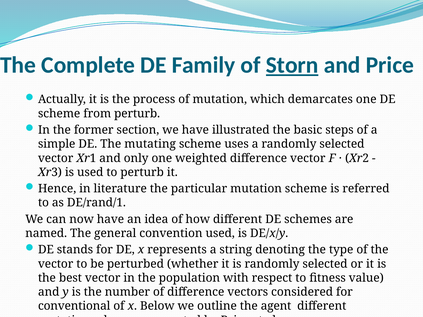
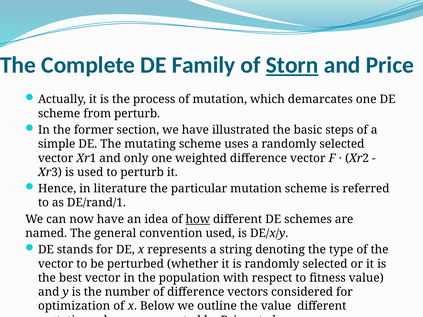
how underline: none -> present (198, 219)
conventional: conventional -> optimization (74, 306)
the agent: agent -> value (276, 306)
